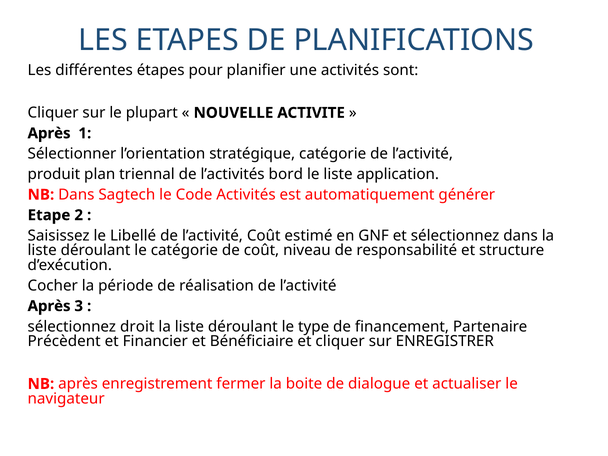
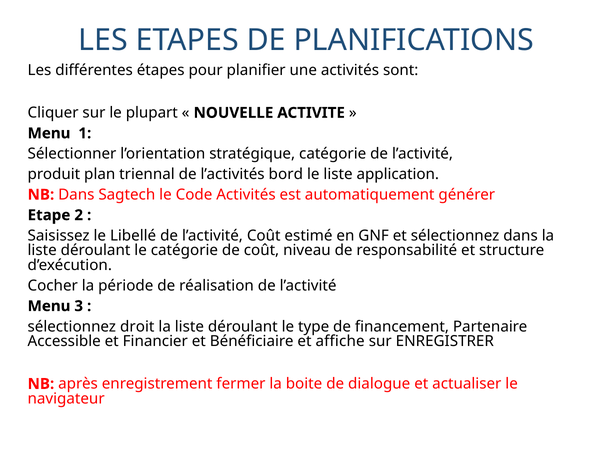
Après: Après -> Menu (49, 133)
Après: Après -> Menu (49, 306)
Précèdent: Précèdent -> Accessible (64, 341)
et cliquer: cliquer -> affiche (340, 341)
